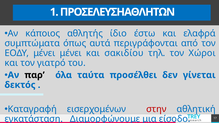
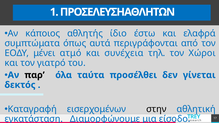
μένει μένει: μένει -> ατμό (71, 53)
σακιδίου: σακιδίου -> συνέχεια (124, 53)
στην colour: red -> black (156, 109)
